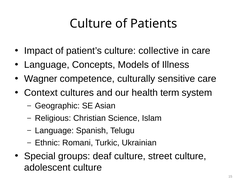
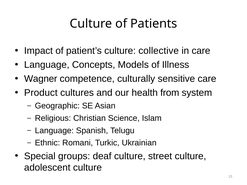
Context: Context -> Product (41, 93)
term: term -> from (170, 93)
